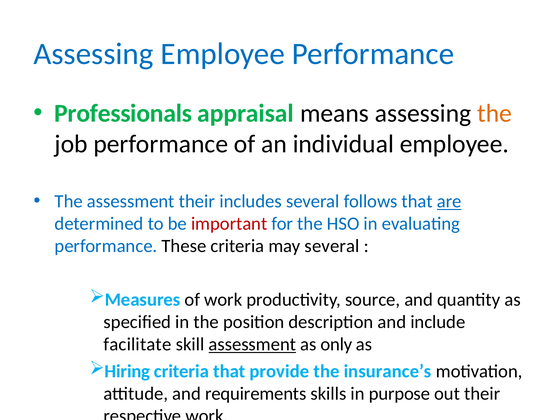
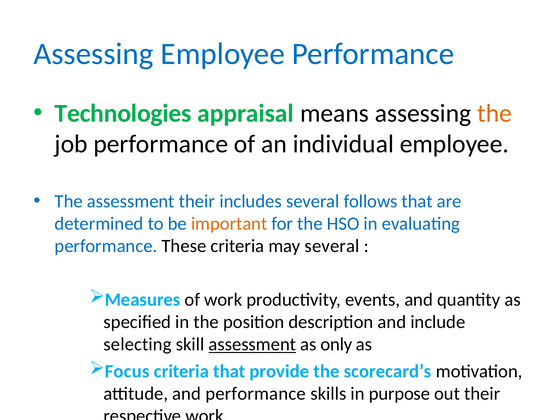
Professionals: Professionals -> Technologies (123, 113)
are underline: present -> none (449, 201)
important colour: red -> orange (229, 224)
source: source -> events (373, 300)
facilitate: facilitate -> selecting (138, 344)
Hiring: Hiring -> Focus (127, 371)
insurance’s: insurance’s -> scorecard’s (388, 371)
and requirements: requirements -> performance (256, 394)
